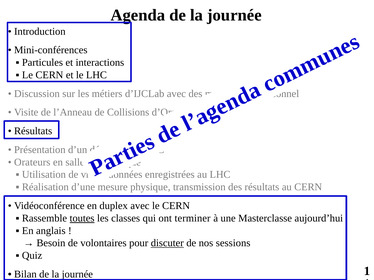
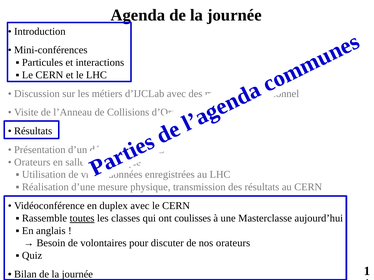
terminer: terminer -> coulisses (193, 219)
discuter underline: present -> none (167, 243)
nos sessions: sessions -> orateurs (233, 243)
